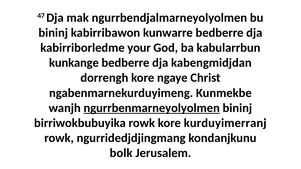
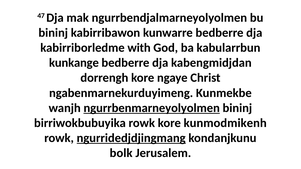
your: your -> with (139, 48)
kurduyimerranj: kurduyimerranj -> kunmodmikenh (225, 123)
ngurridedjdjingmang underline: none -> present (131, 138)
